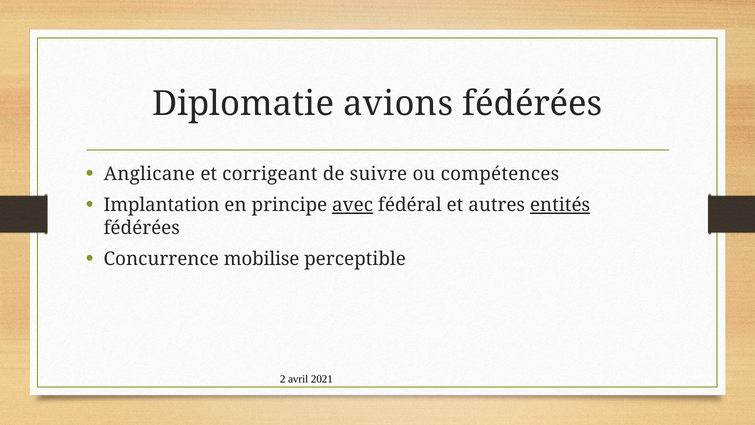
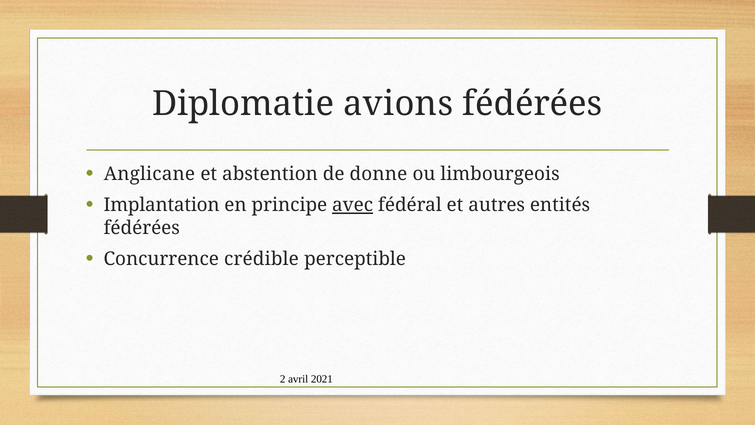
corrigeant: corrigeant -> abstention (270, 174)
suivre: suivre -> donne (378, 174)
compétences: compétences -> limbourgeois (500, 174)
entités underline: present -> none (560, 205)
mobilise: mobilise -> crédible (261, 259)
